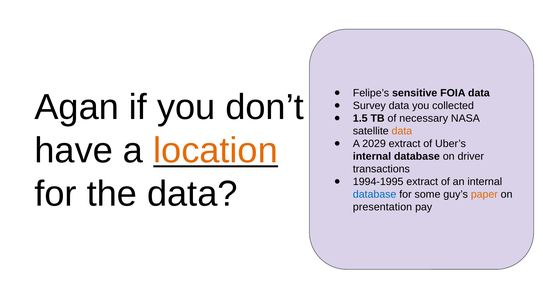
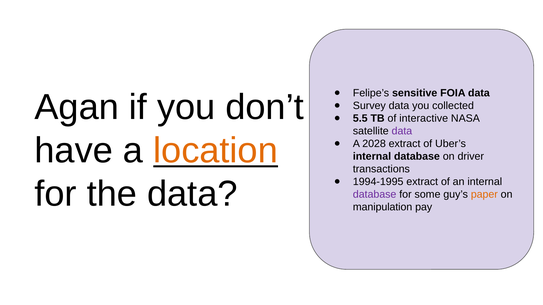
1.5: 1.5 -> 5.5 (360, 119)
necessary: necessary -> interactive (424, 119)
data colour: orange -> purple (402, 131)
2029: 2029 -> 2028 (374, 144)
database colour: blue -> purple (375, 195)
presentation: presentation -> manipulation (383, 207)
